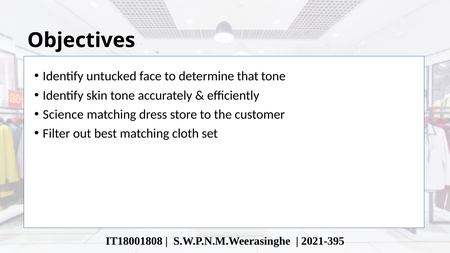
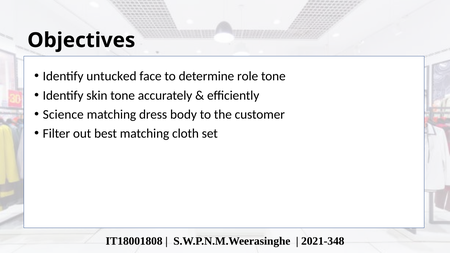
that: that -> role (248, 76)
store: store -> body (183, 115)
2021-395: 2021-395 -> 2021-348 (323, 241)
